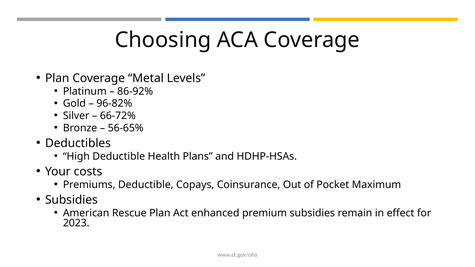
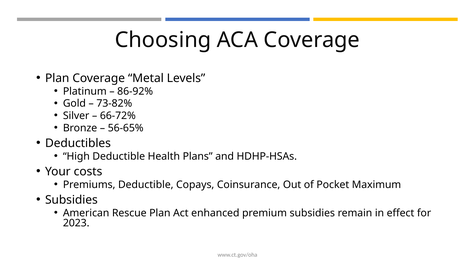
96-82%: 96-82% -> 73-82% (114, 104)
